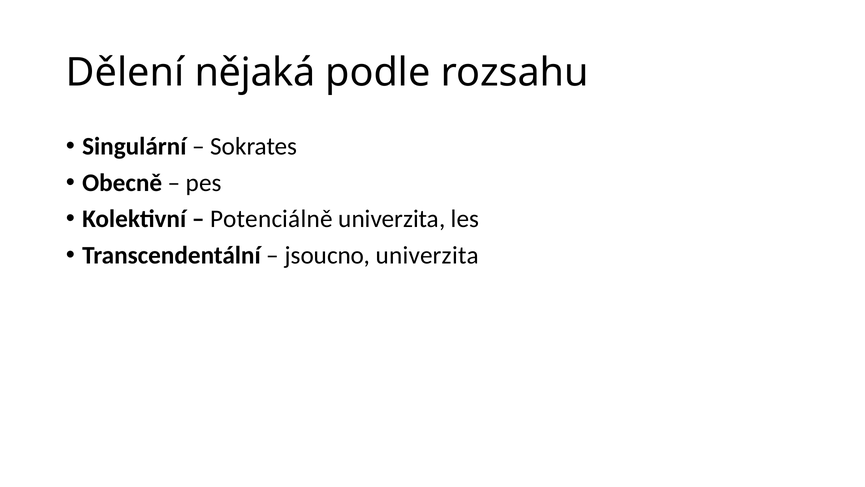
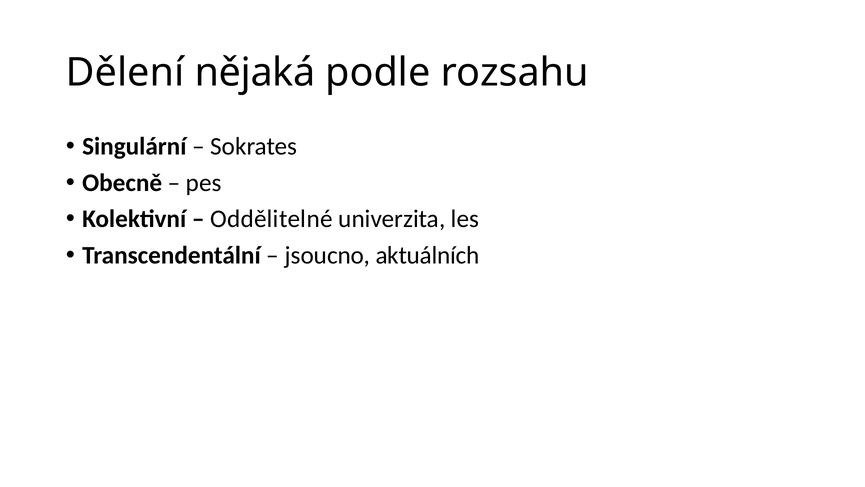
Potenciálně: Potenciálně -> Oddělitelné (271, 219)
jsoucno univerzita: univerzita -> aktuálních (428, 255)
